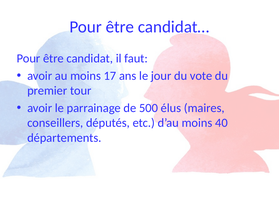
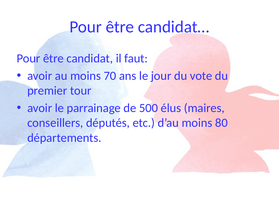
17: 17 -> 70 (110, 76)
40: 40 -> 80 (221, 123)
